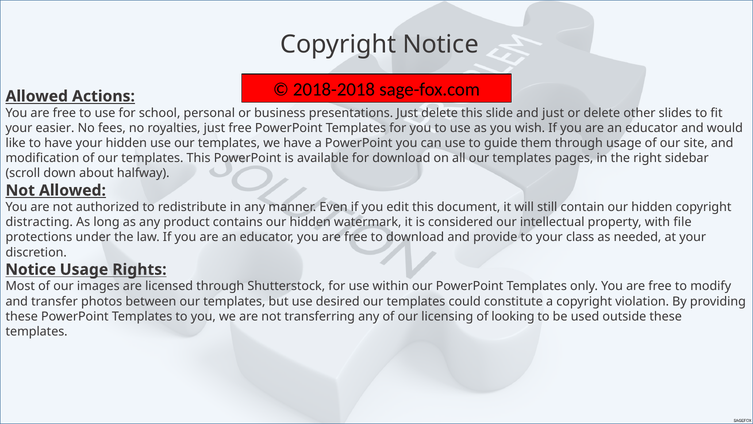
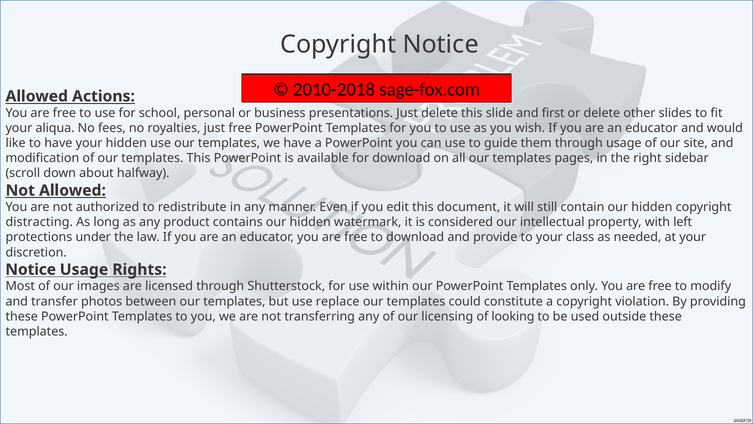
2018-2018: 2018-2018 -> 2010-2018 (334, 89)
and just: just -> first (553, 113)
easier: easier -> aliqua (55, 128)
file: file -> left (683, 222)
desired: desired -> replace (338, 301)
